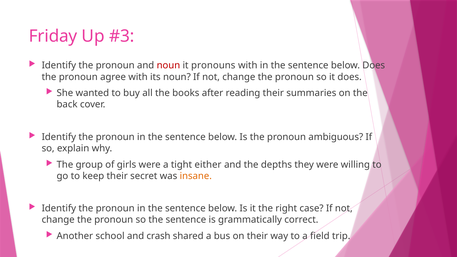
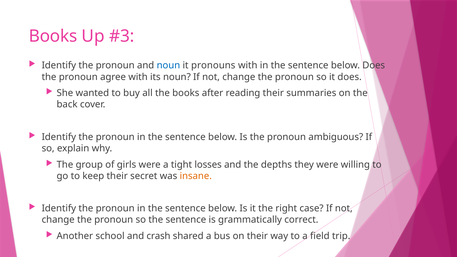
Friday: Friday -> Books (53, 36)
noun colour: red -> blue (168, 65)
either: either -> losses (208, 165)
